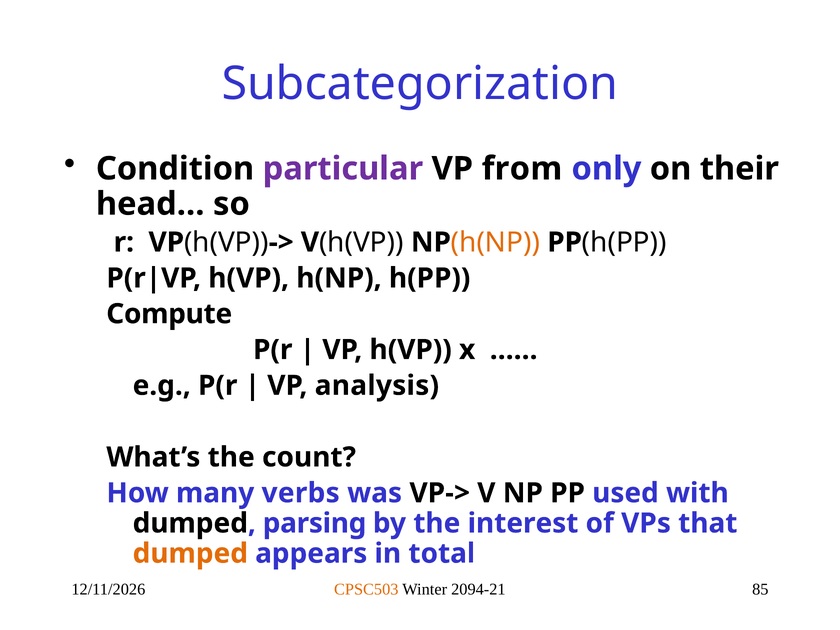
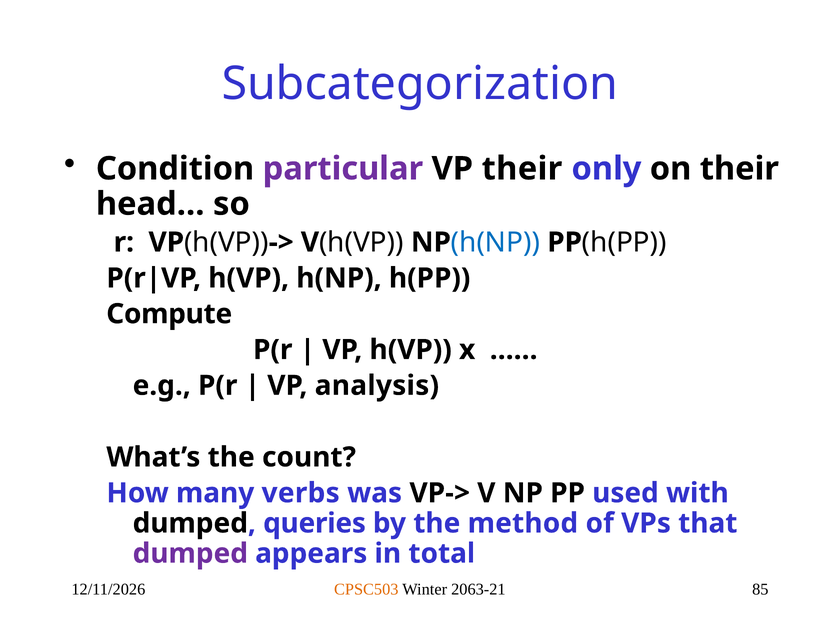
VP from: from -> their (522, 169)
h(NP colour: orange -> blue (495, 242)
parsing: parsing -> queries (315, 523)
interest: interest -> method (523, 523)
dumped colour: orange -> purple (190, 553)
2094-21: 2094-21 -> 2063-21 (478, 589)
